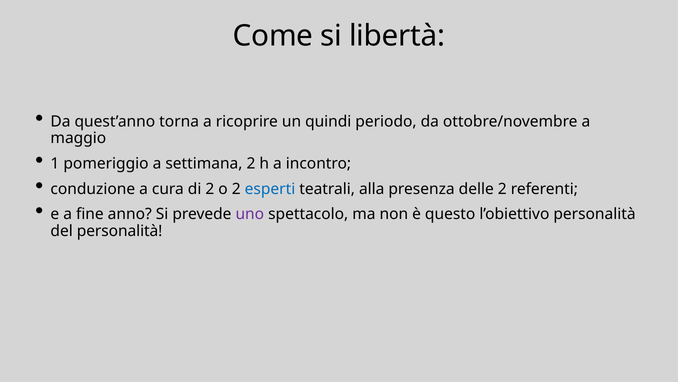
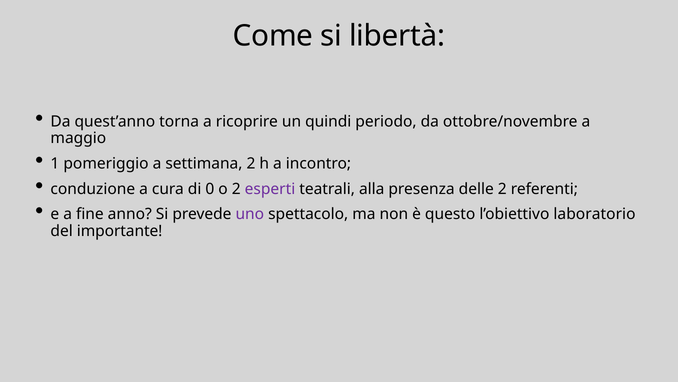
di 2: 2 -> 0 (210, 189)
esperti colour: blue -> purple (270, 189)
l’obiettivo personalità: personalità -> laboratorio (595, 214)
del personalità: personalità -> importante (120, 231)
